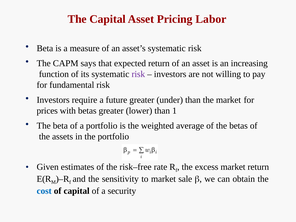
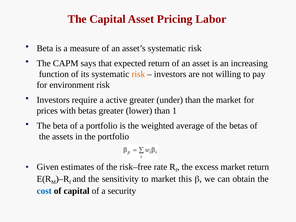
risk colour: purple -> orange (138, 74)
fundamental: fundamental -> environment (72, 85)
future: future -> active (116, 100)
sale: sale -> this (185, 179)
